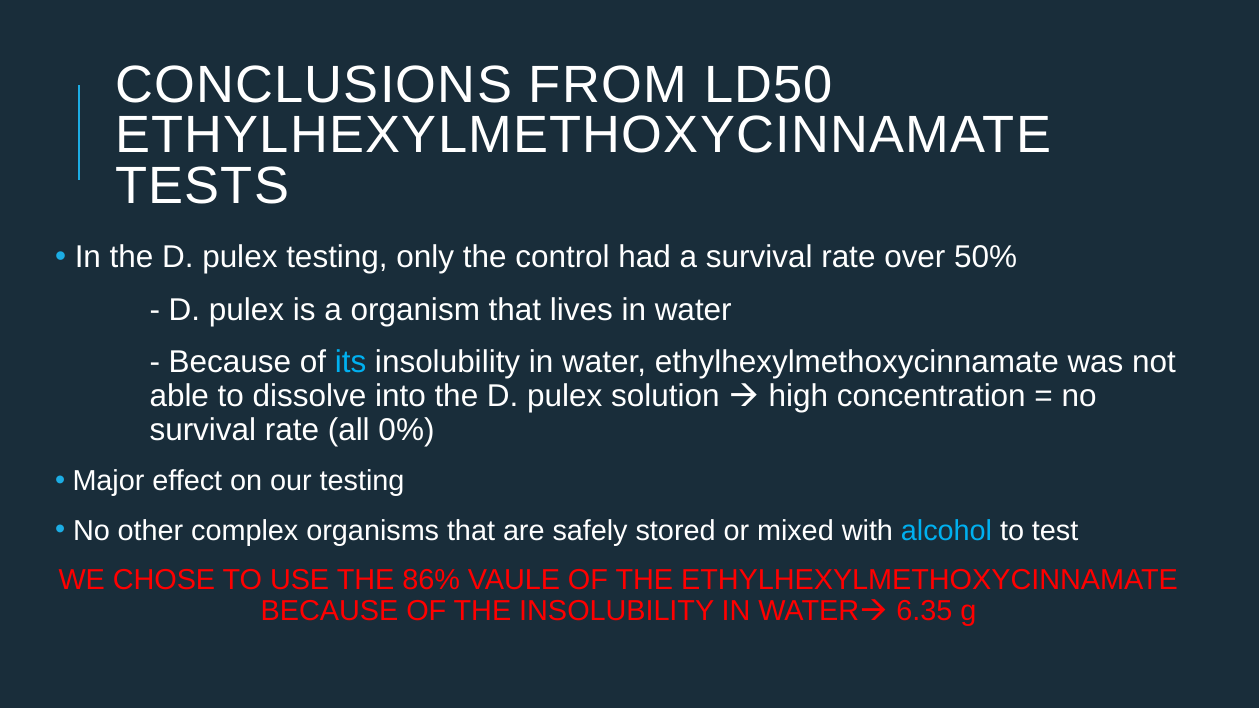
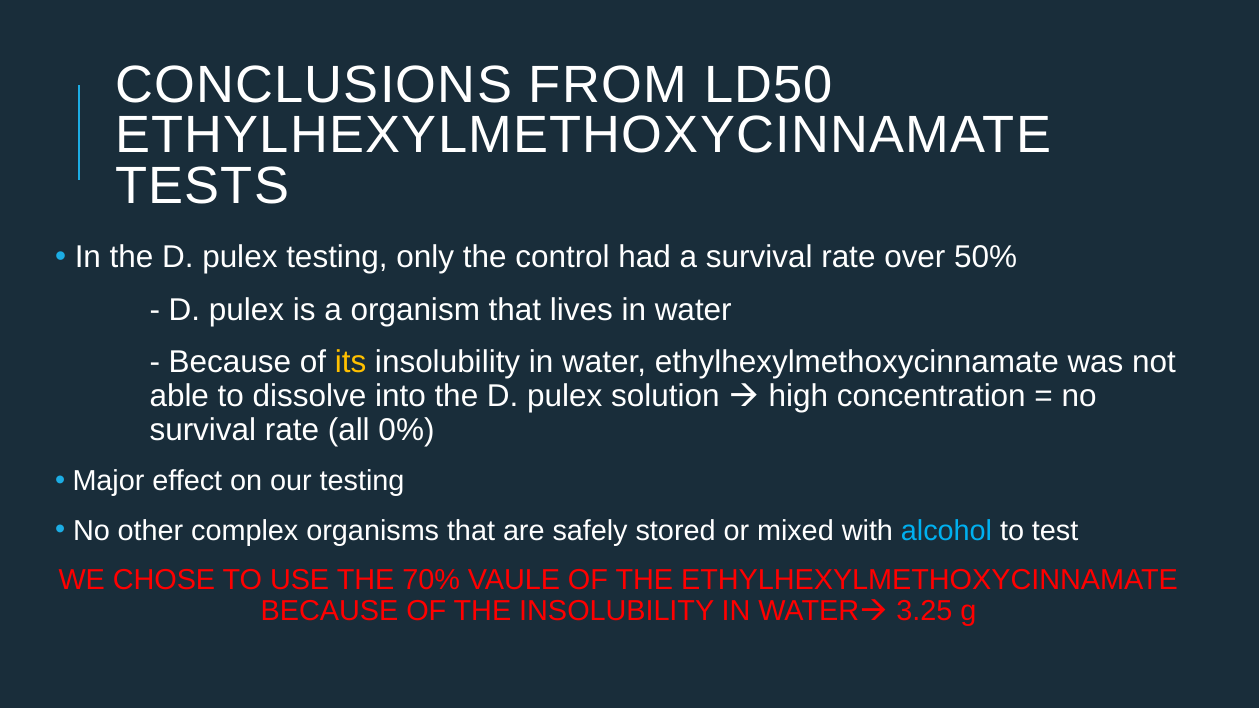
its colour: light blue -> yellow (351, 362)
86%: 86% -> 70% (431, 580)
6.35: 6.35 -> 3.25 (924, 611)
